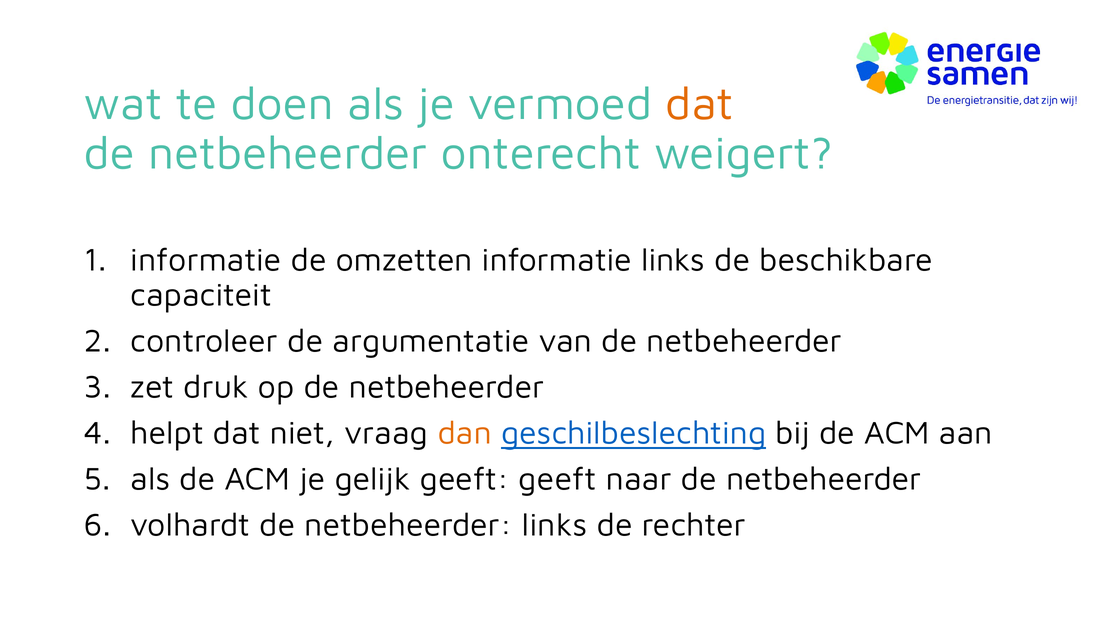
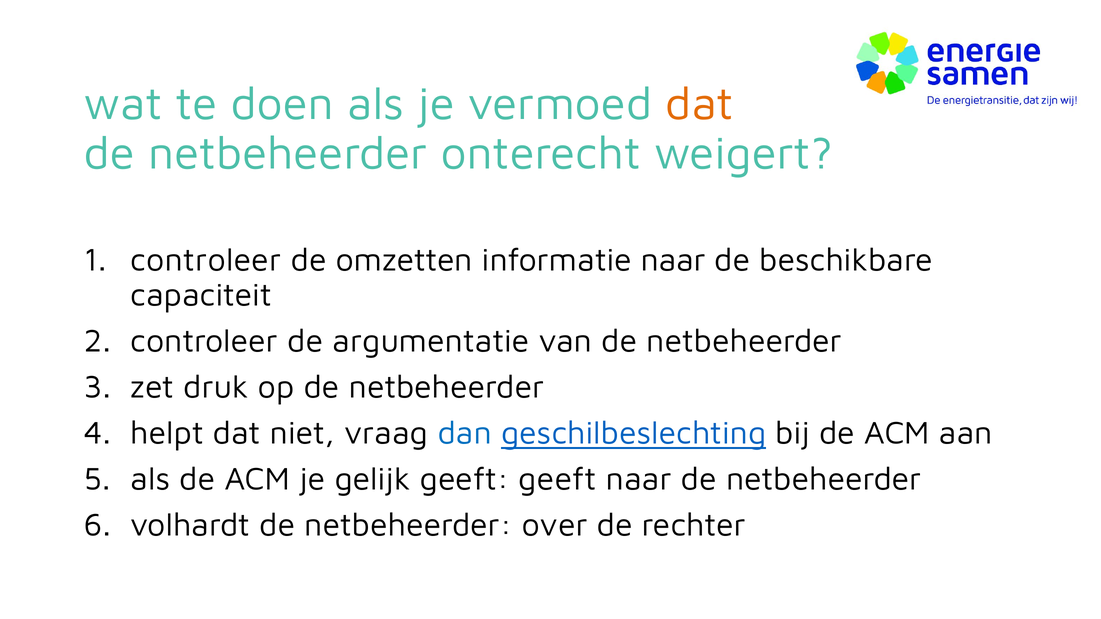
informatie: informatie -> controleer (206, 260)
informatie links: links -> naar (673, 260)
dan colour: orange -> blue (465, 433)
netbeheerder links: links -> over (555, 526)
